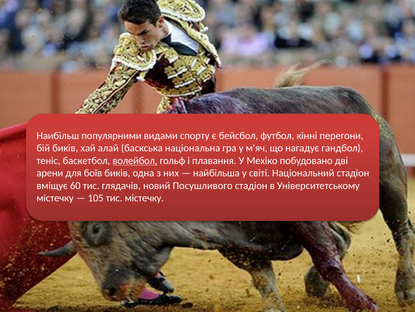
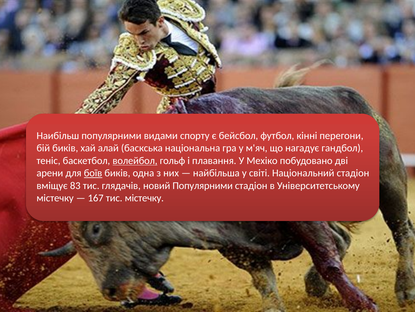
боїв underline: none -> present (93, 173)
60: 60 -> 83 (75, 185)
новий Посушливого: Посушливого -> Популярними (203, 185)
105: 105 -> 167 (96, 198)
